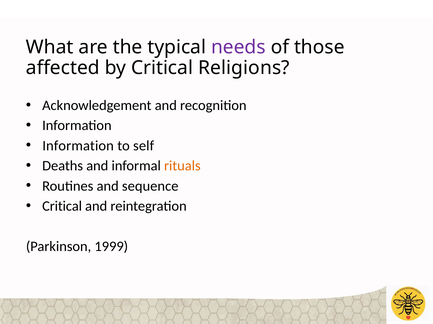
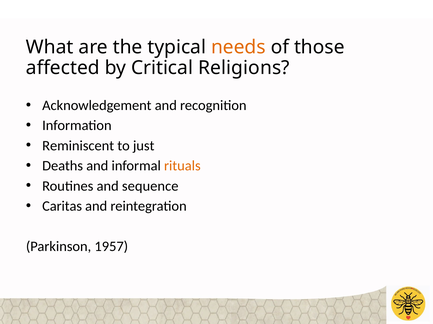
needs colour: purple -> orange (238, 47)
Information: Information -> Reminiscent (78, 146)
self: self -> just (144, 146)
Critical: Critical -> Caritas (62, 207)
1999: 1999 -> 1957 (111, 247)
